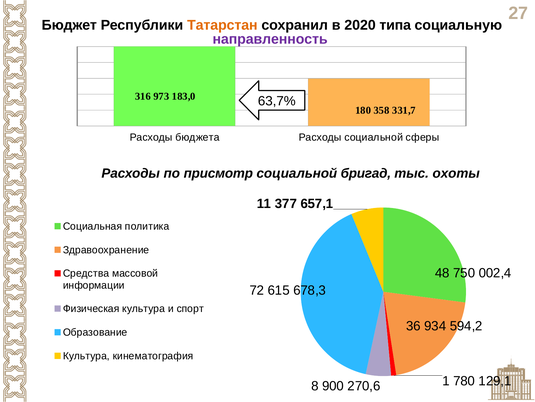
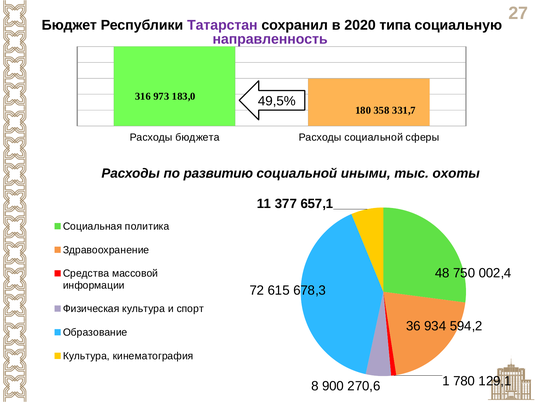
Татарстан colour: orange -> purple (222, 25)
63,7%: 63,7% -> 49,5% (277, 101)
присмотр: присмотр -> развитию (218, 173)
бригад: бригад -> иными (366, 173)
